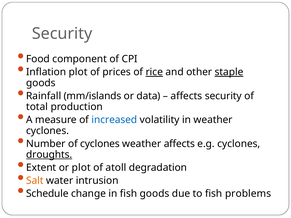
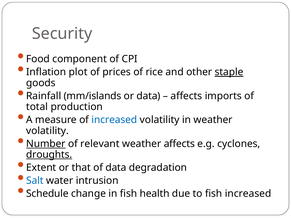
rice underline: present -> none (154, 72)
affects security: security -> imports (223, 96)
cyclones: cyclones -> volatility (48, 131)
Number underline: none -> present (46, 144)
of cyclones: cyclones -> relevant (100, 144)
or plot: plot -> that (81, 168)
of atoll: atoll -> data (116, 168)
Salt colour: orange -> blue (35, 181)
fish goods: goods -> health (155, 194)
fish problems: problems -> increased (248, 194)
